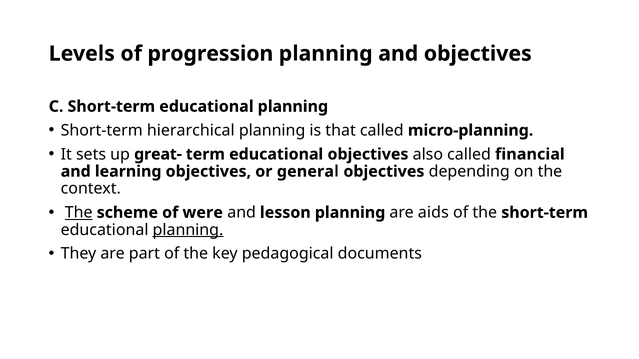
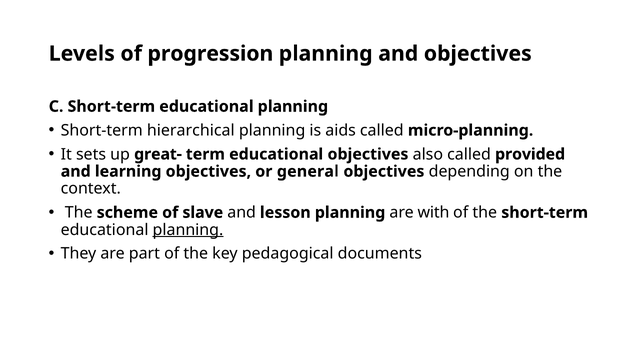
that: that -> aids (341, 131)
financial: financial -> provided (530, 154)
The underline: present -> none (79, 213)
were: were -> slave (203, 213)
aids: aids -> with (433, 213)
